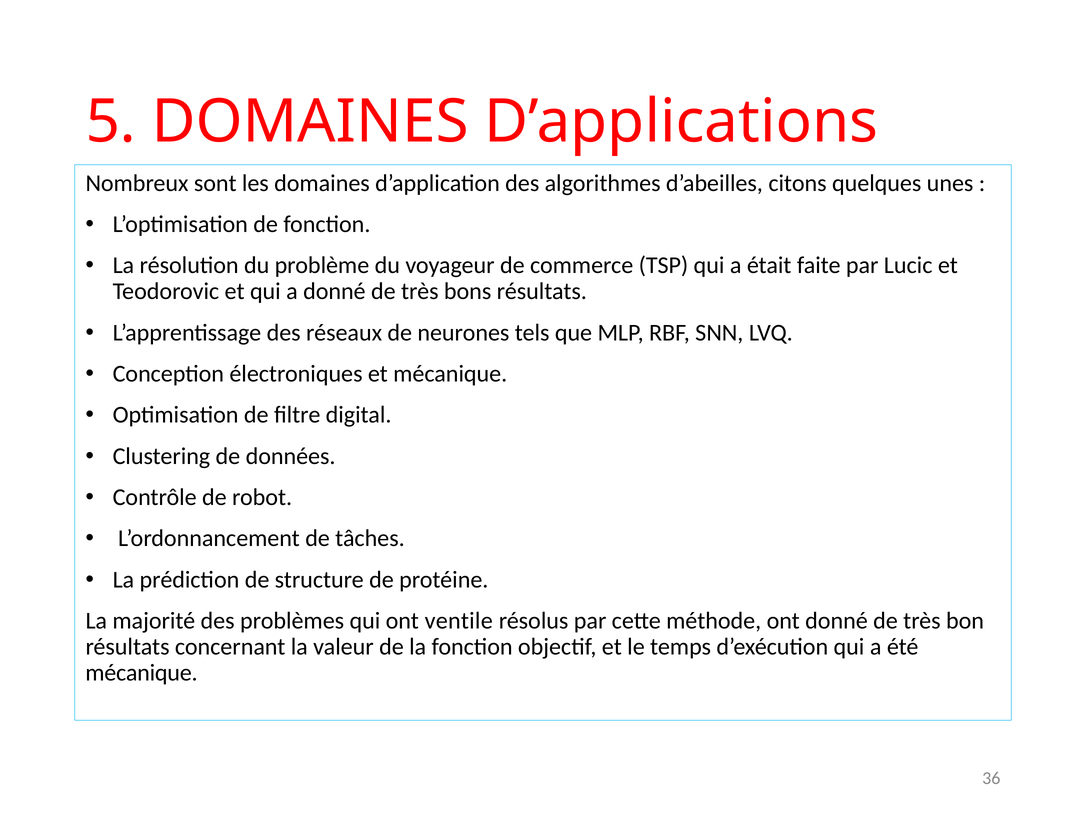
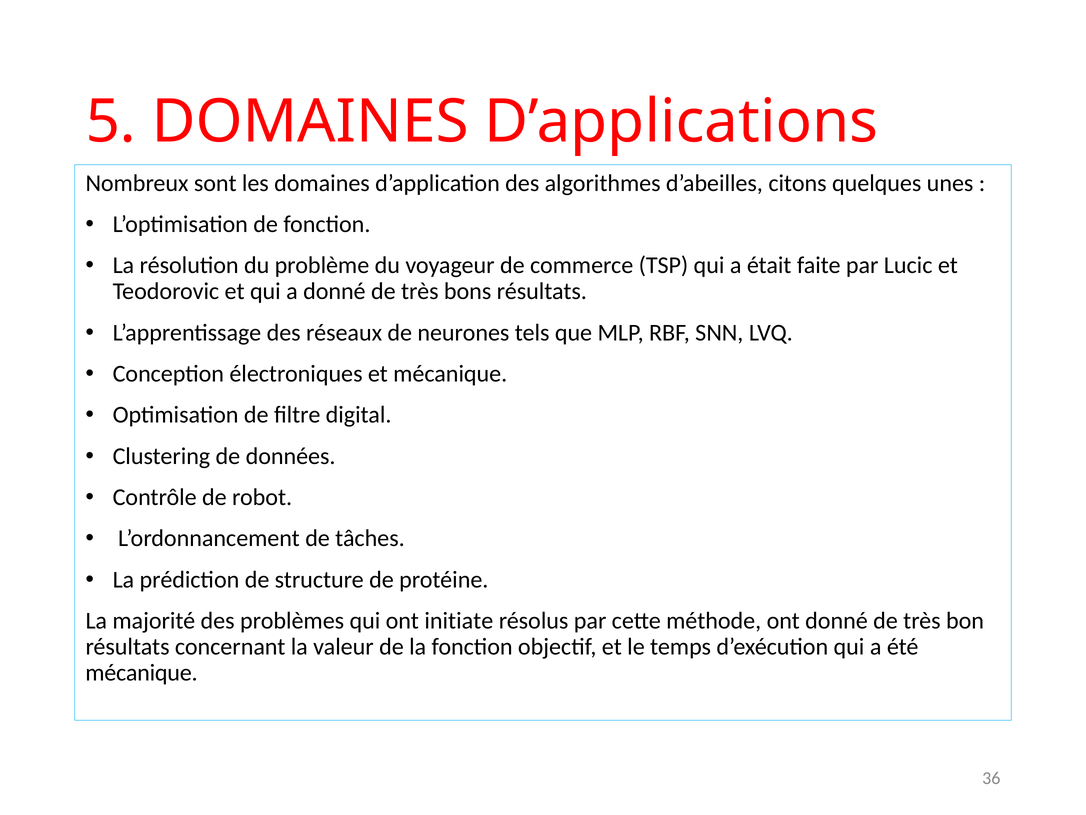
ventile: ventile -> initiate (459, 620)
